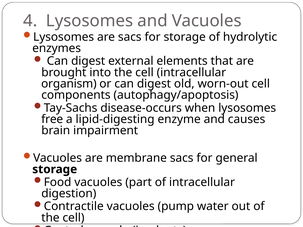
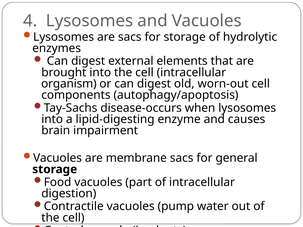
free: free -> into (52, 119)
